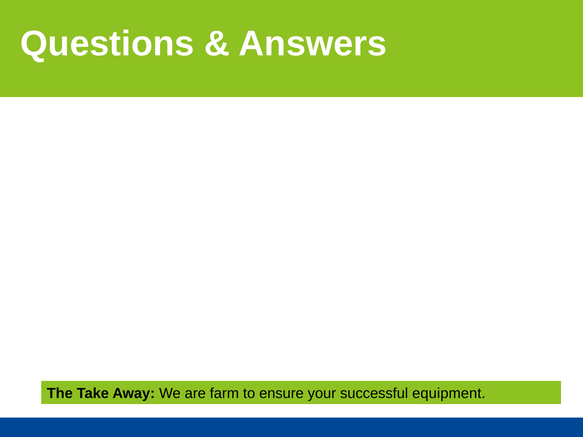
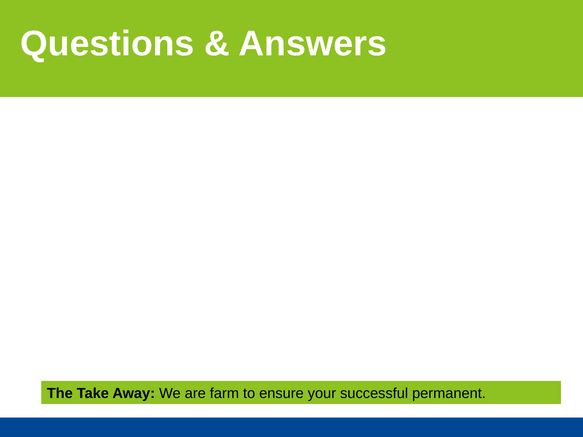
equipment: equipment -> permanent (449, 394)
